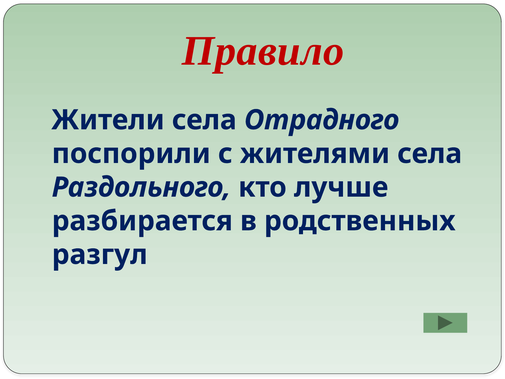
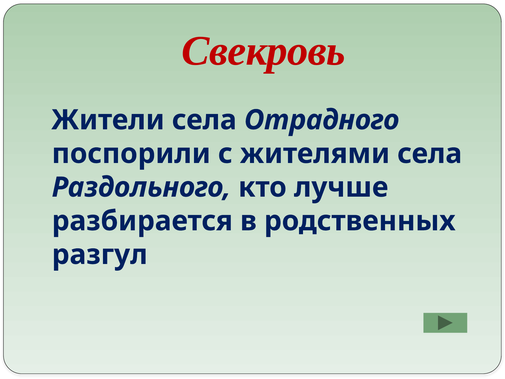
Правило: Правило -> Свекровь (263, 51)
